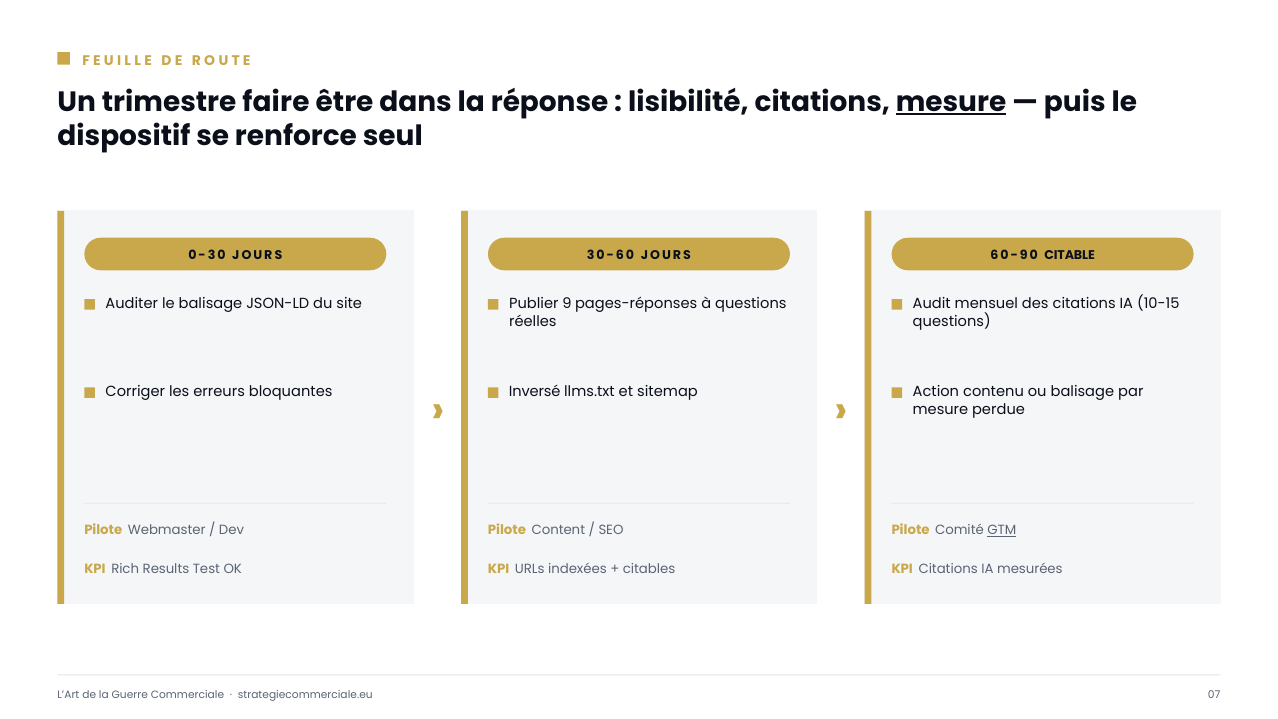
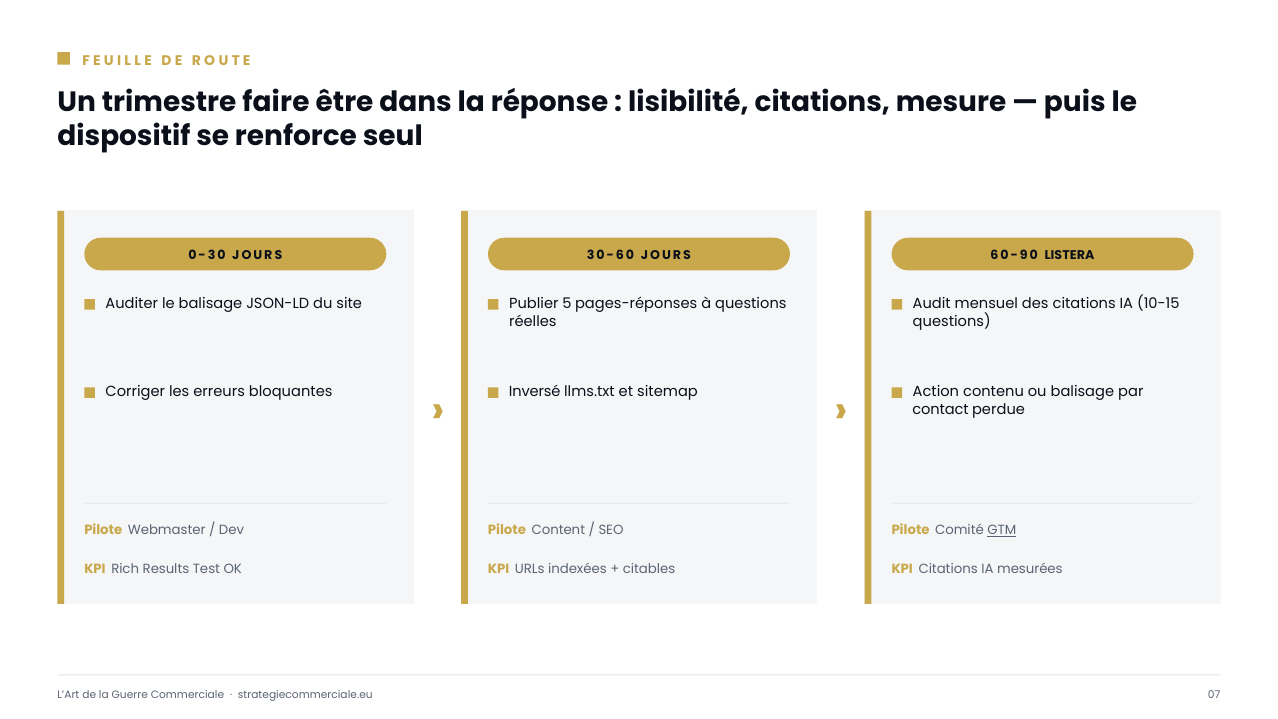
mesure underline: present -> none (951, 102)
CITABLE: CITABLE -> LISTERA (1069, 255)
9: 9 -> 5 (567, 303)
mesure: mesure -> contact (941, 410)
